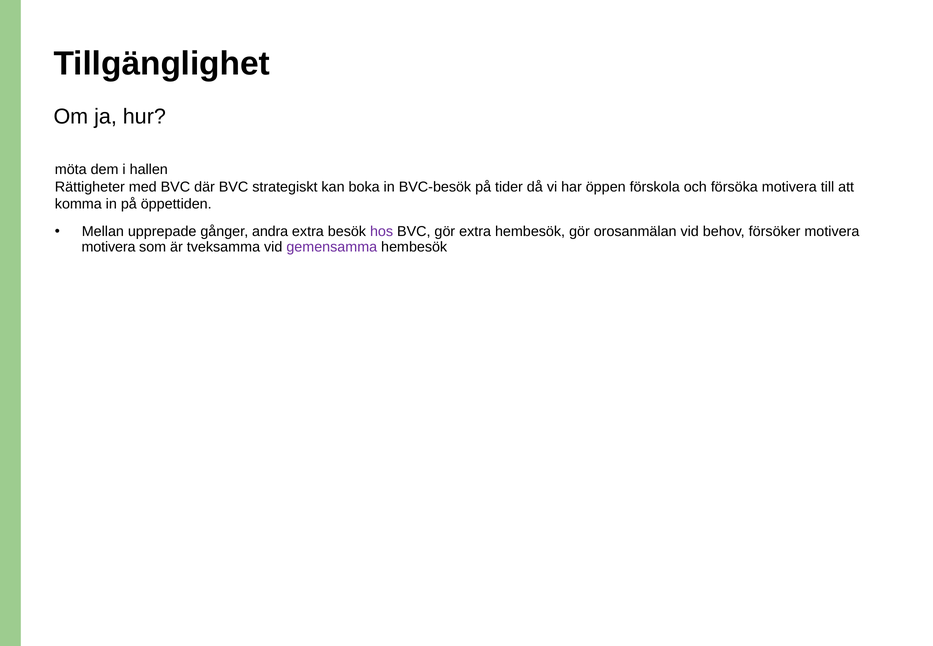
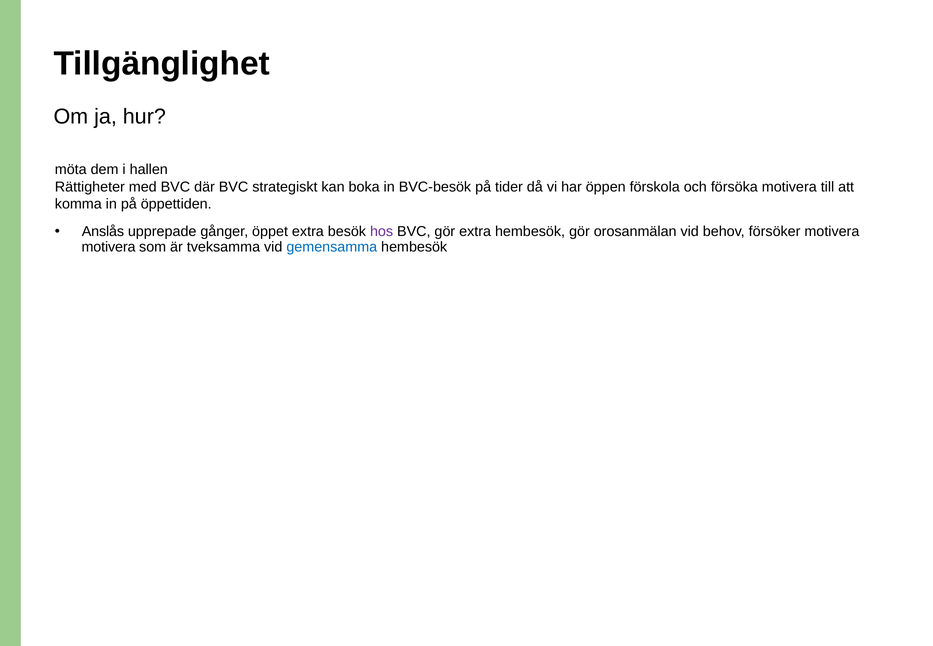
Mellan: Mellan -> Anslås (103, 231)
andra: andra -> öppet (270, 231)
gemensamma colour: purple -> blue (332, 247)
